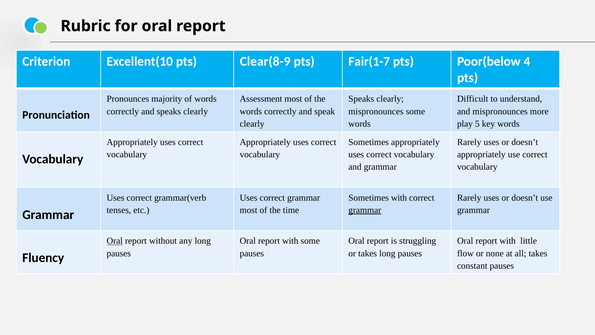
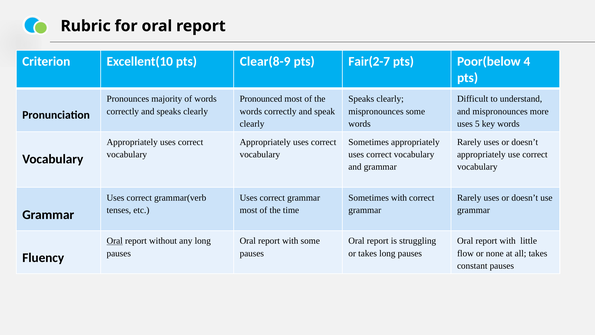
Fair(1-7: Fair(1-7 -> Fair(2-7 (369, 61)
Assessment: Assessment -> Pronounced (261, 99)
play: play -> uses (465, 124)
grammar underline: present -> none (365, 210)
